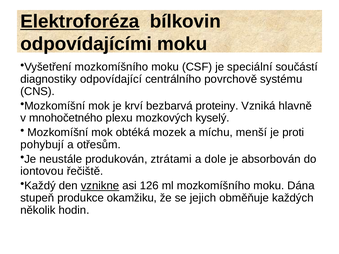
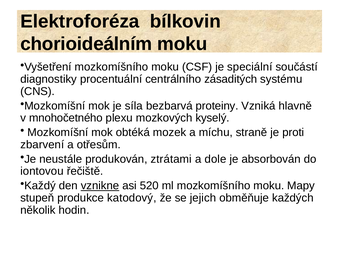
Elektroforéza underline: present -> none (80, 21)
odpovídajícími: odpovídajícími -> chorioideálním (86, 44)
odpovídající: odpovídající -> procentuální (111, 79)
povrchově: povrchově -> zásaditých (231, 79)
krví: krví -> síla (134, 106)
menší: menší -> straně (252, 133)
pohybují: pohybují -> zbarvení (42, 145)
126: 126 -> 520 (149, 186)
Dána: Dána -> Mapy (301, 186)
okamžiku: okamžiku -> katodový (132, 198)
